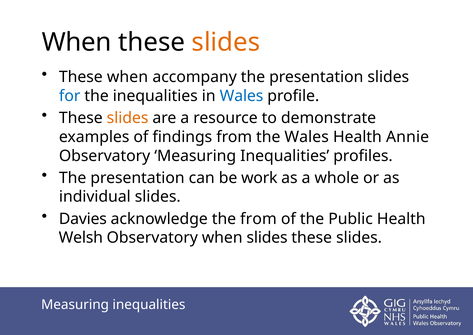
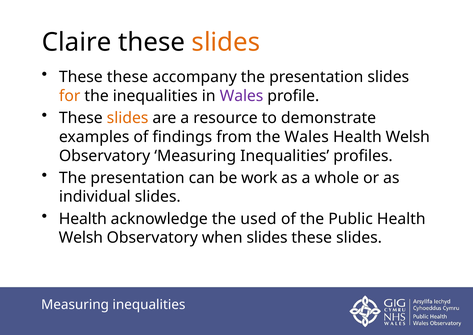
When: When -> Claire (77, 42)
These when: when -> these (128, 77)
for colour: blue -> orange (70, 96)
Wales colour: blue -> purple (242, 96)
Annie: Annie -> Welsh (408, 137)
Davies: Davies -> Health (83, 219)
the from: from -> used (258, 219)
